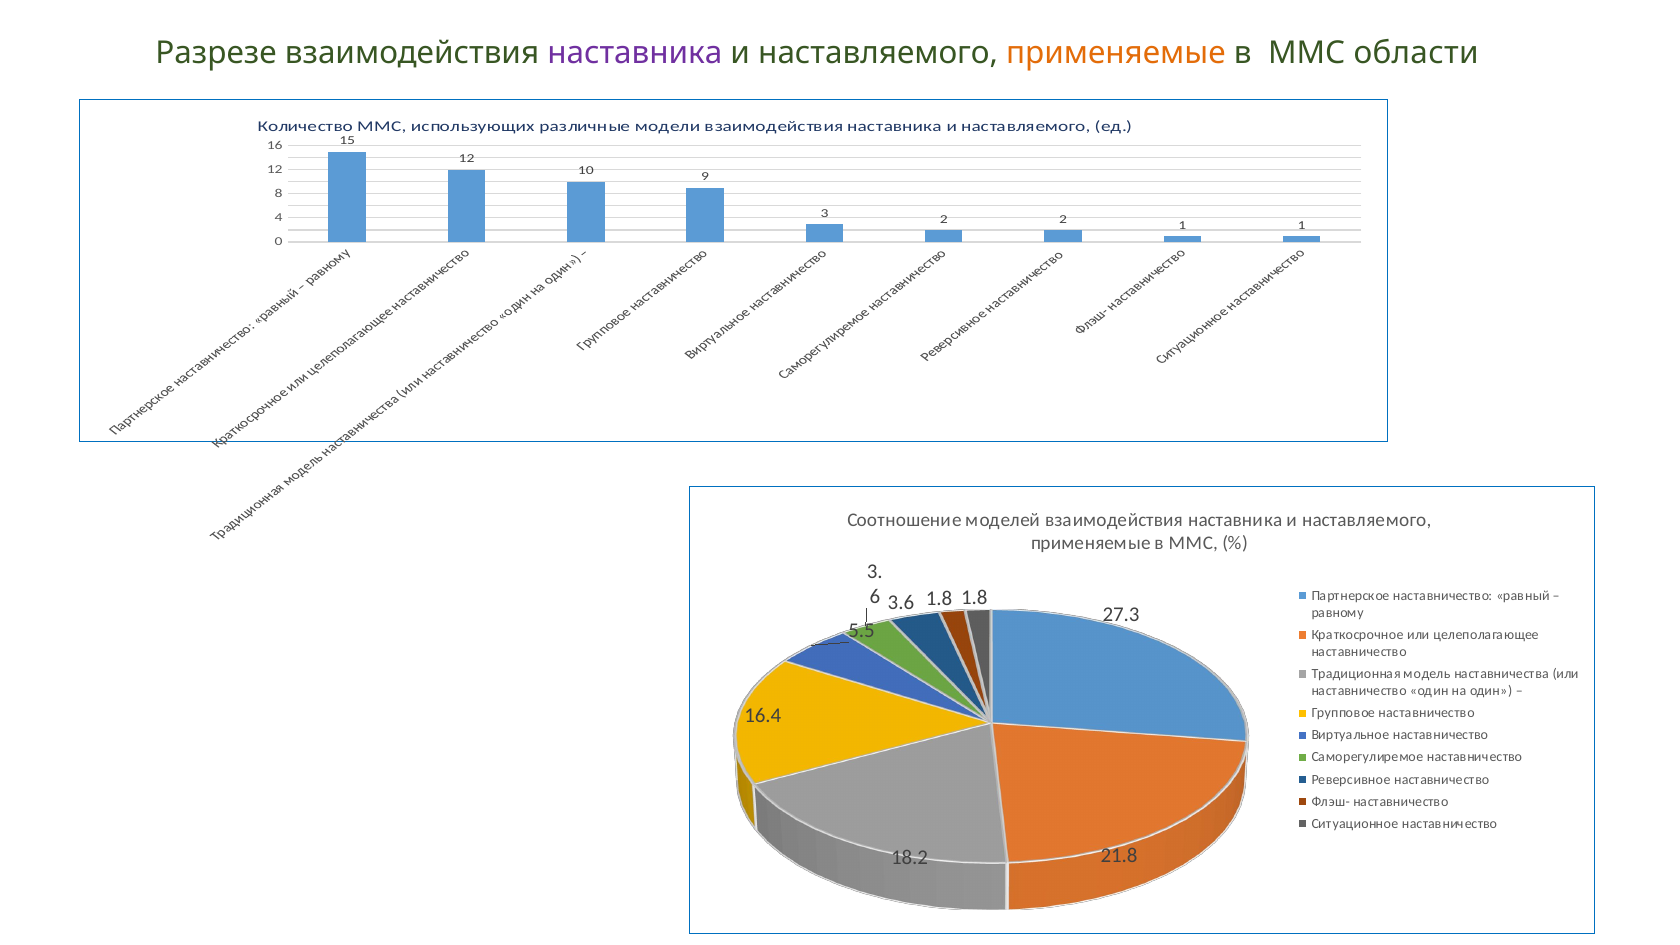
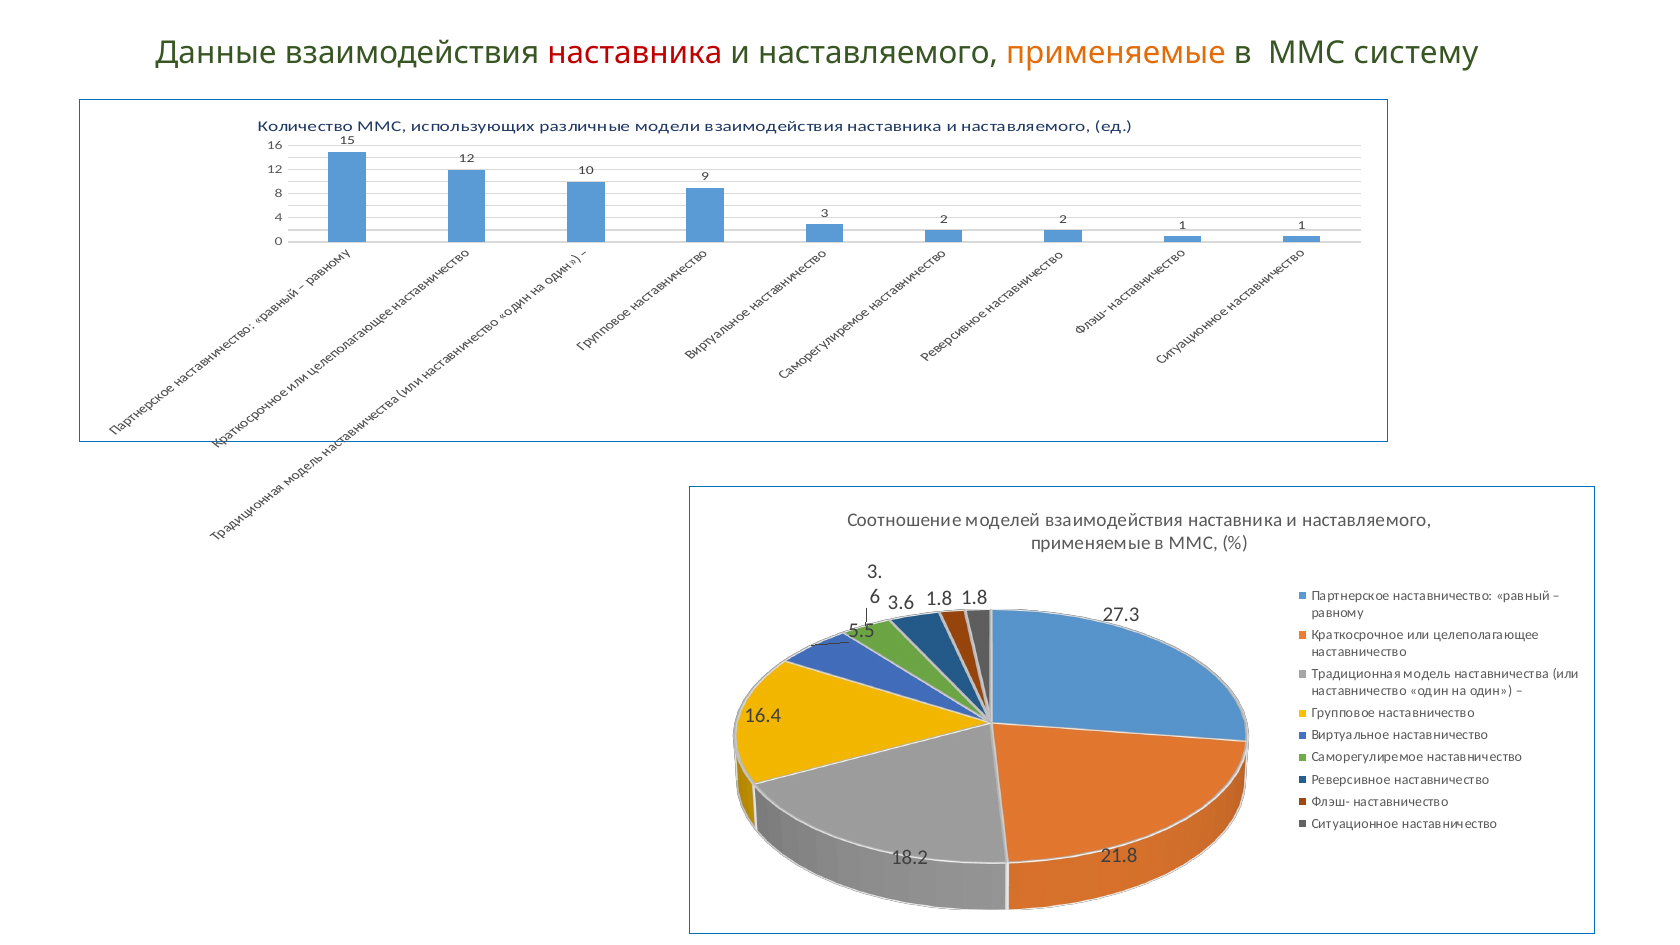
Разрезе: Разрезе -> Данные (216, 53)
наставника colour: purple -> red (635, 53)
области: области -> систему (1416, 53)
